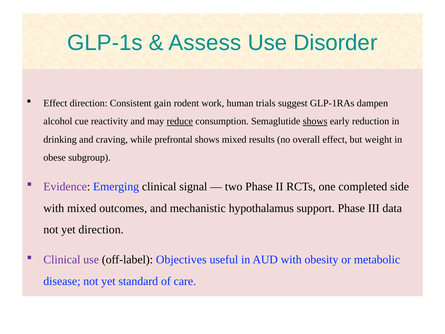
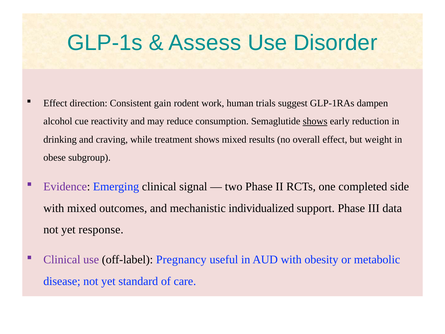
reduce underline: present -> none (180, 121)
prefrontal: prefrontal -> treatment (173, 139)
hypothalamus: hypothalamus -> individualized (261, 208)
yet direction: direction -> response (101, 230)
Objectives: Objectives -> Pregnancy (181, 260)
